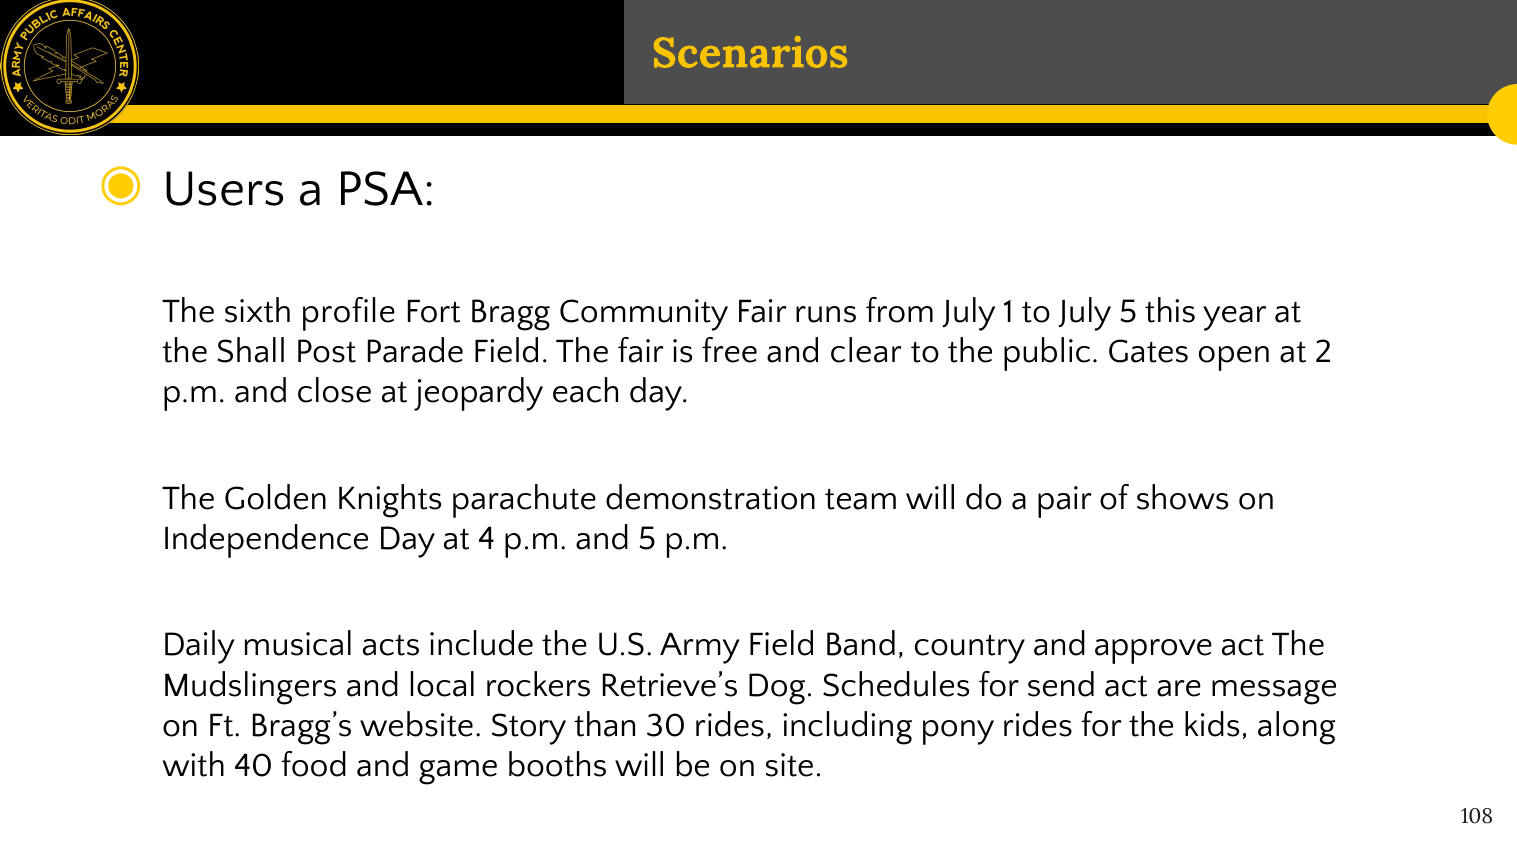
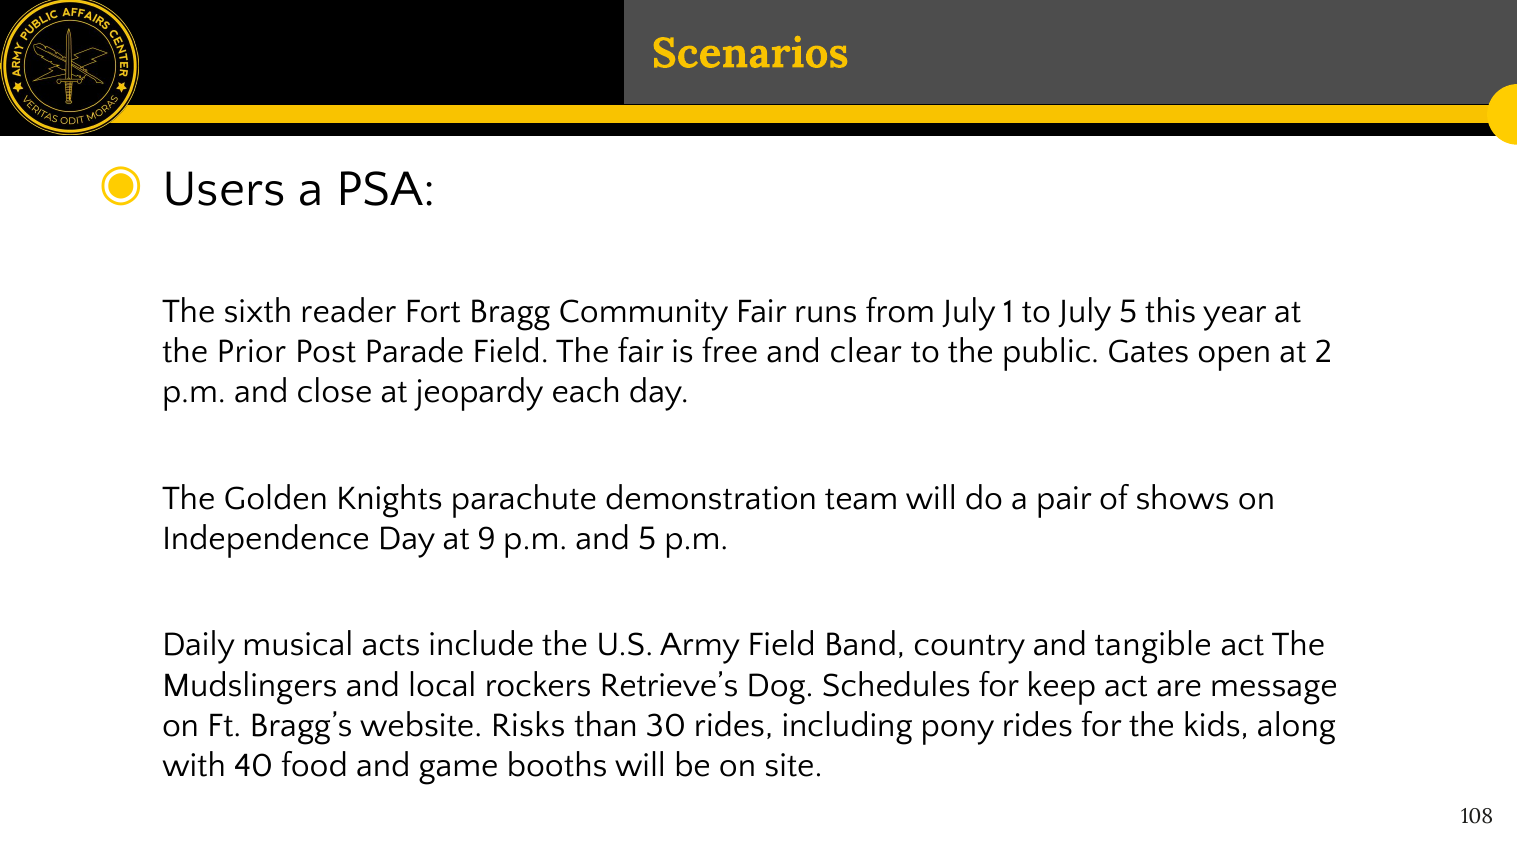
profile: profile -> reader (348, 311)
Shall: Shall -> Prior (251, 352)
4: 4 -> 9 (487, 539)
approve: approve -> tangible (1153, 645)
send: send -> keep (1061, 685)
Story: Story -> Risks (528, 726)
